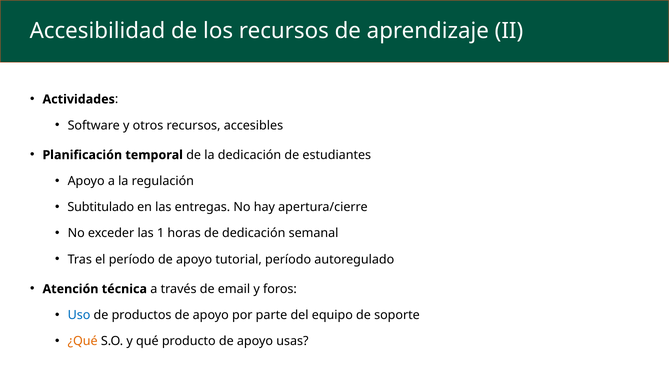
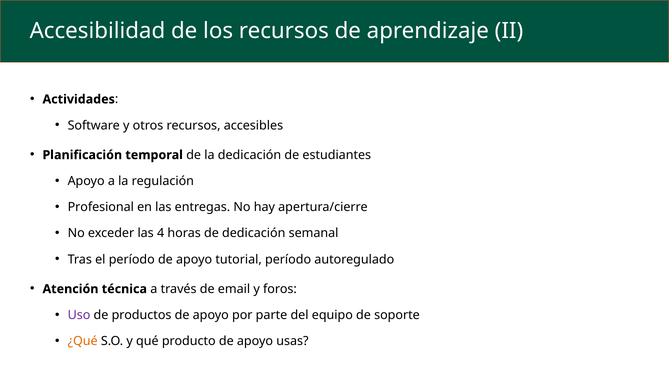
Subtitulado: Subtitulado -> Profesional (101, 207)
1: 1 -> 4 (161, 233)
Uso colour: blue -> purple (79, 315)
